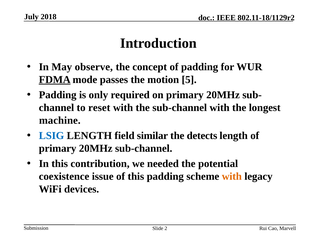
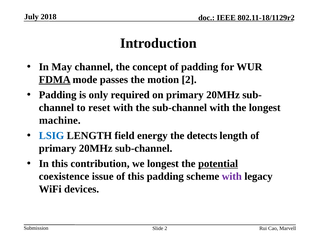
May observe: observe -> channel (94, 67)
motion 5: 5 -> 2 (189, 79)
similar: similar -> energy (152, 135)
we needed: needed -> longest (163, 163)
potential underline: none -> present (218, 163)
with colour: orange -> purple (232, 176)
